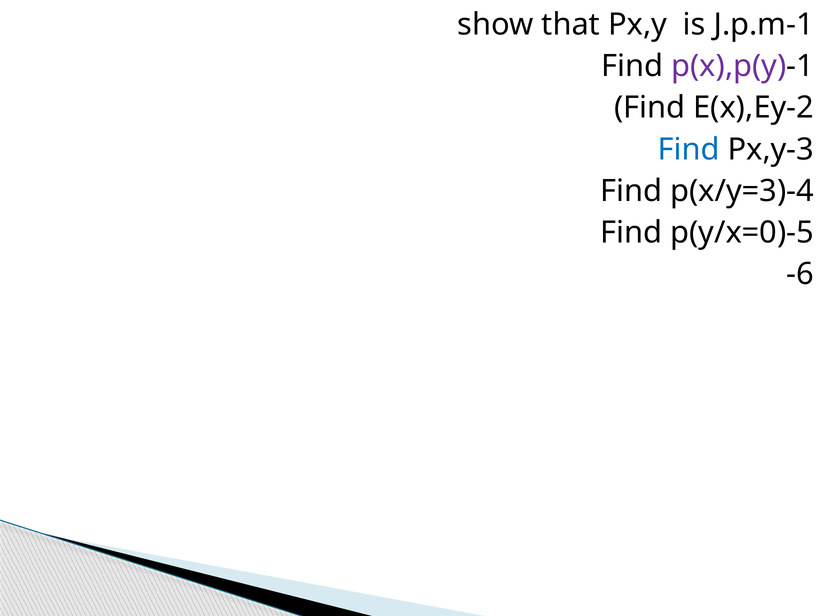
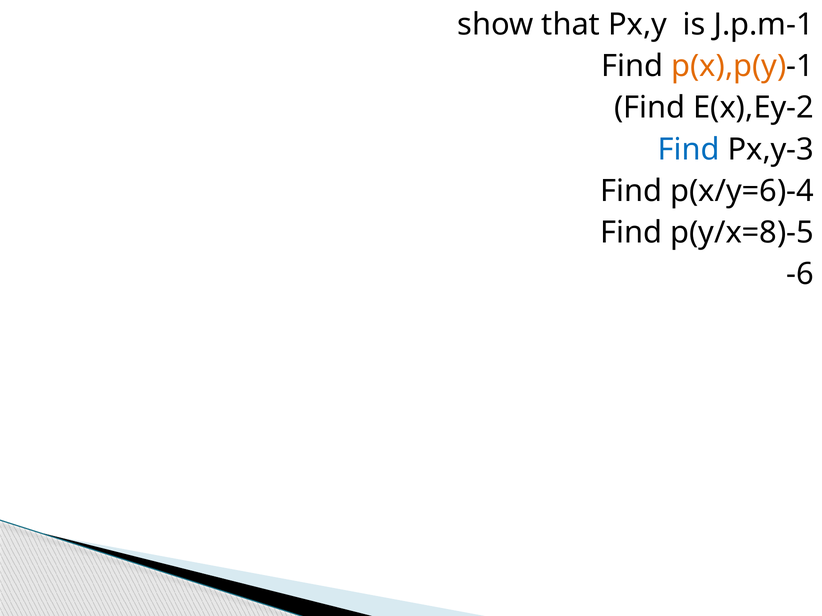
p(x),p(y colour: purple -> orange (729, 66)
p(x/y=3: p(x/y=3 -> p(x/y=6 (728, 191)
p(y/x=0: p(y/x=0 -> p(y/x=8 (728, 233)
